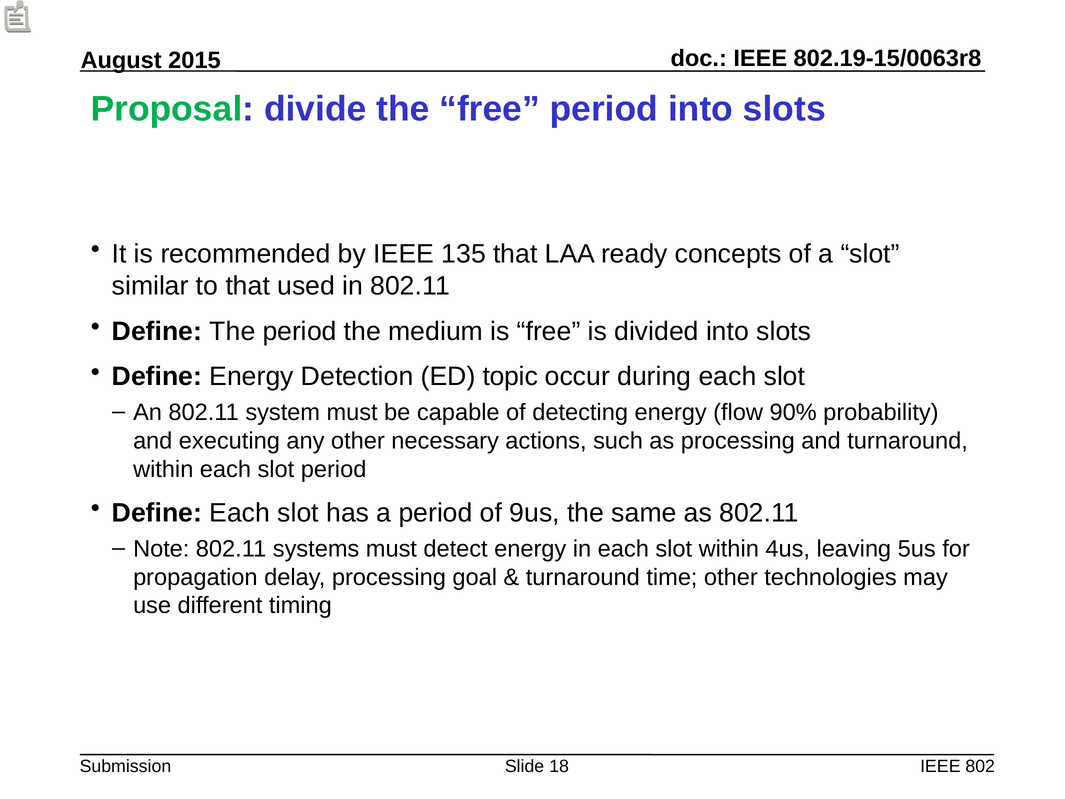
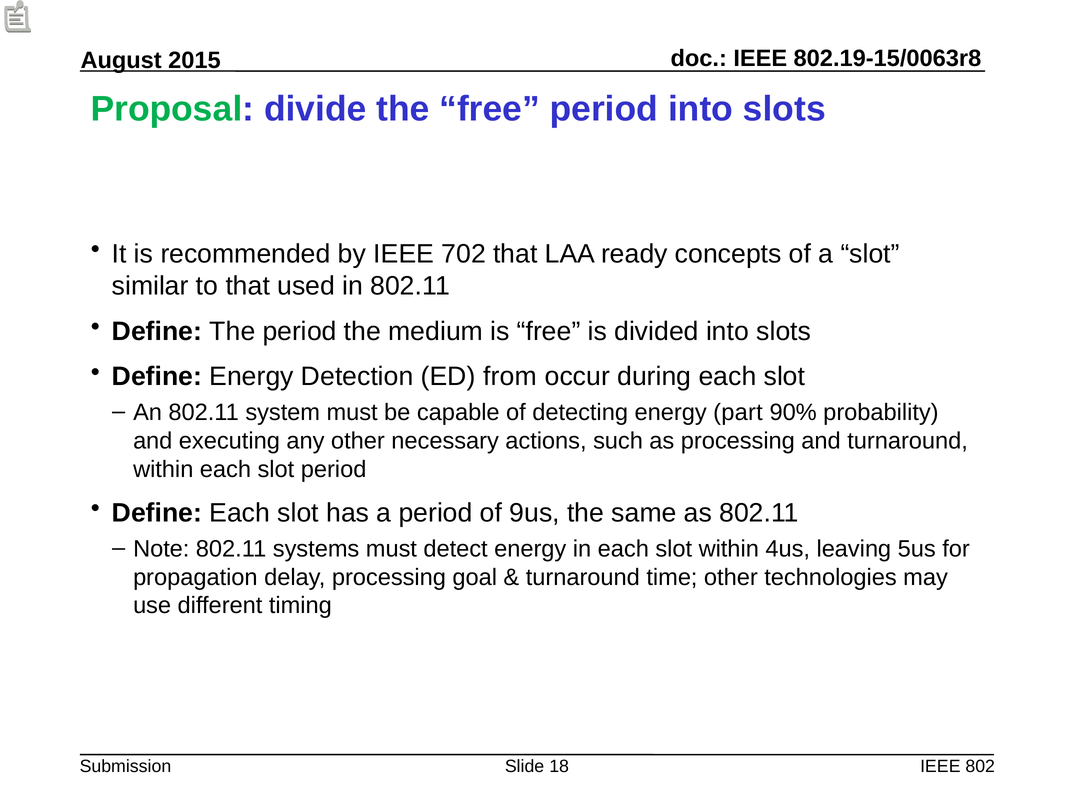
135: 135 -> 702 (464, 254)
topic: topic -> from (510, 376)
flow: flow -> part (738, 412)
